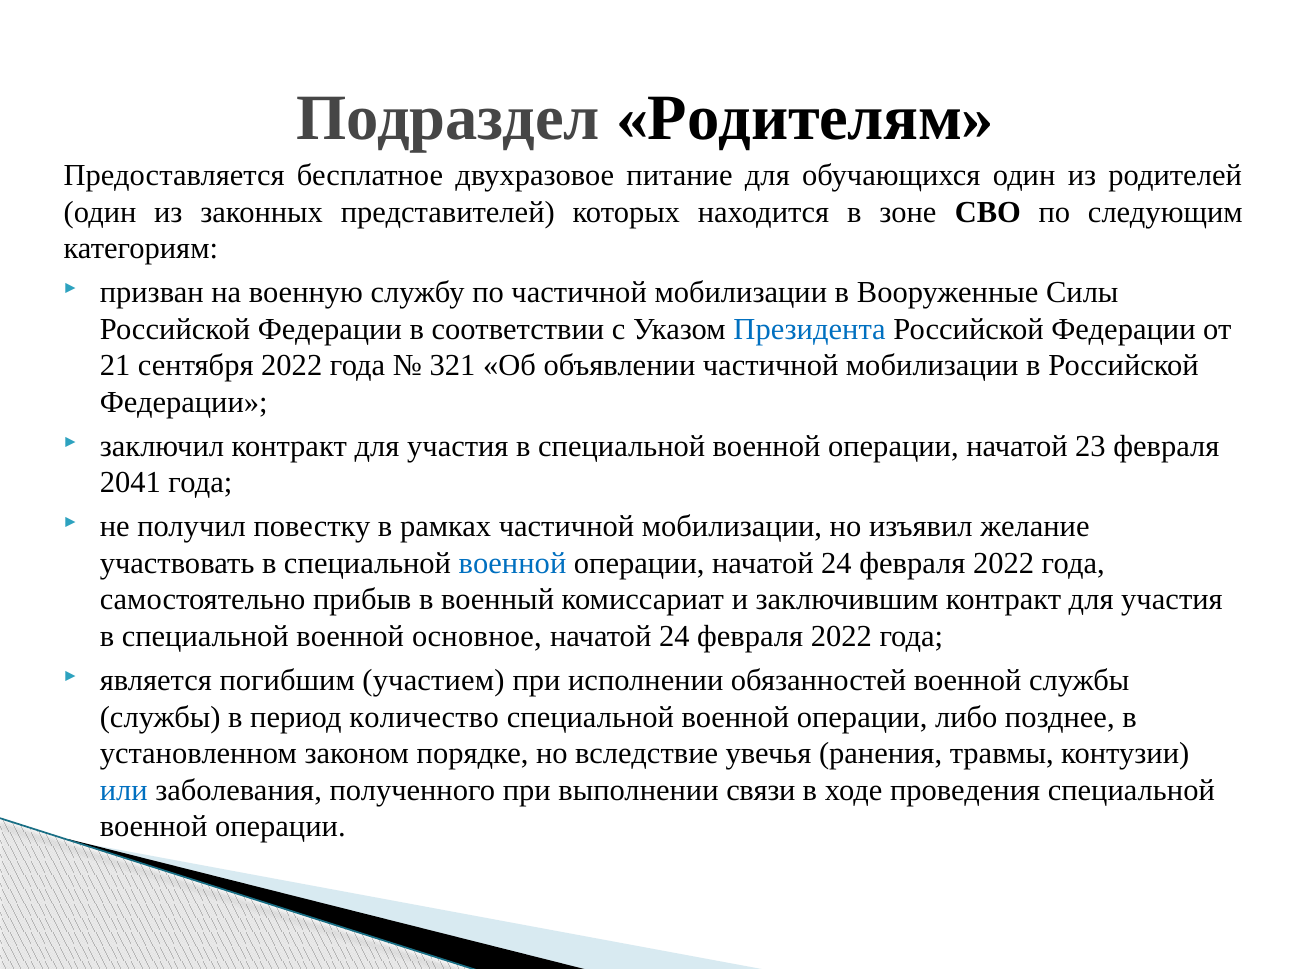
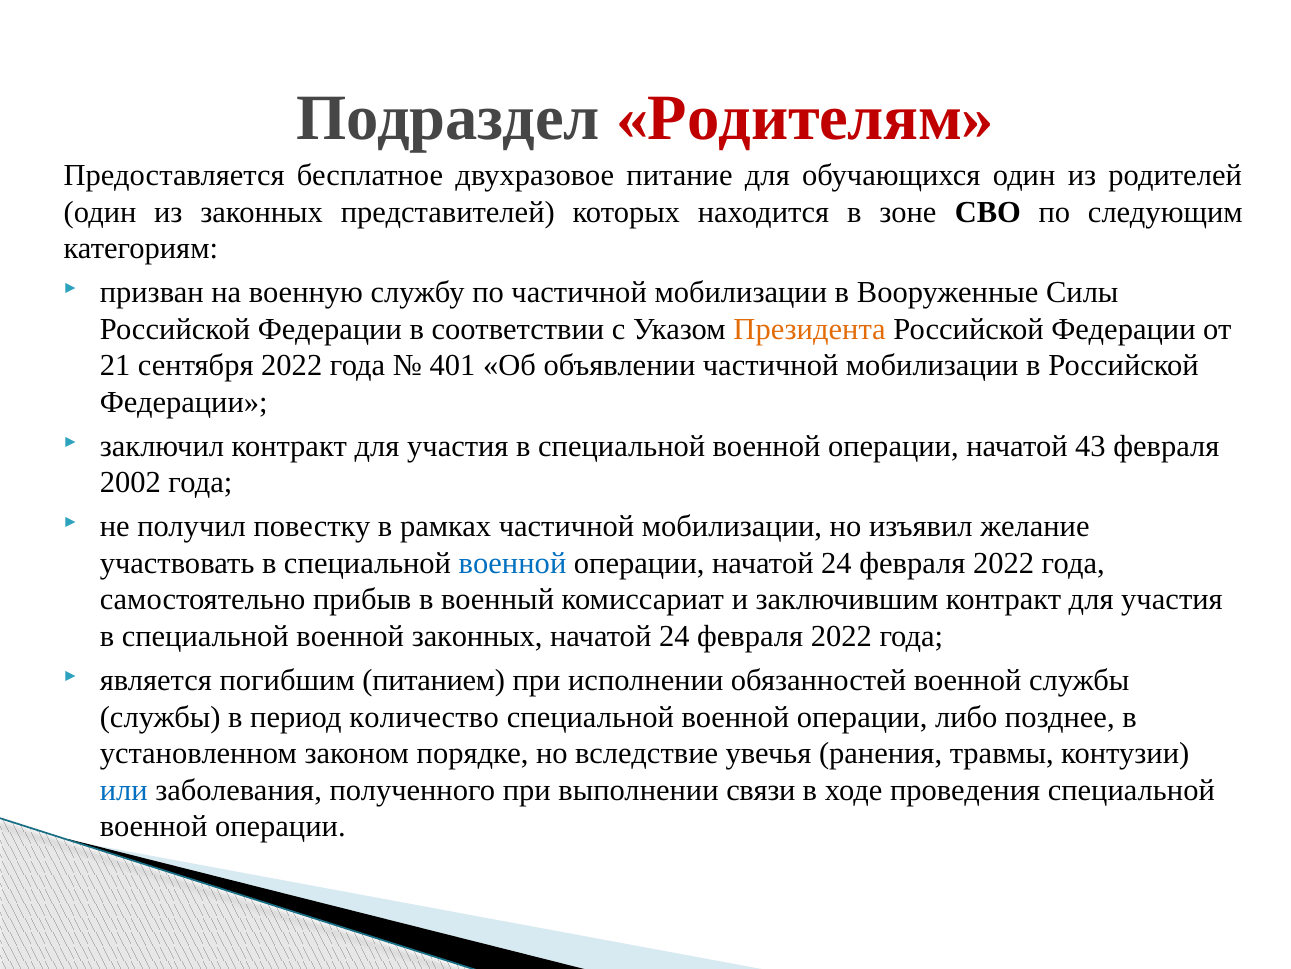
Родителям colour: black -> red (805, 118)
Президента colour: blue -> orange (810, 329)
321: 321 -> 401 (452, 366)
23: 23 -> 43 (1090, 446)
2041: 2041 -> 2002 (130, 482)
военной основное: основное -> законных (477, 636)
участием: участием -> питанием (434, 680)
